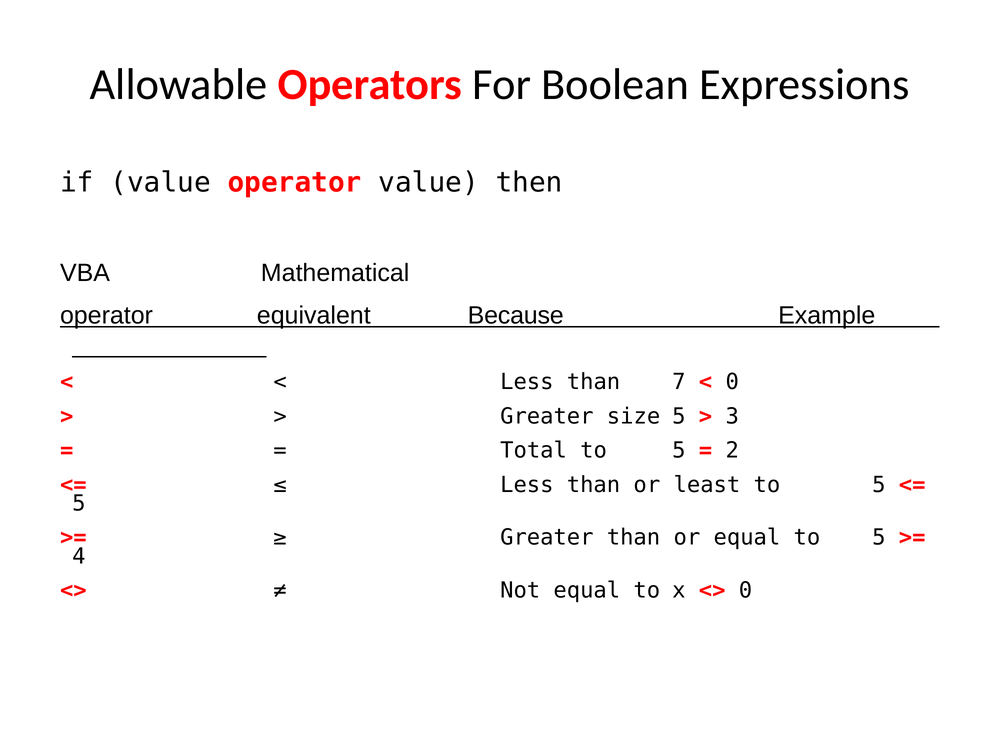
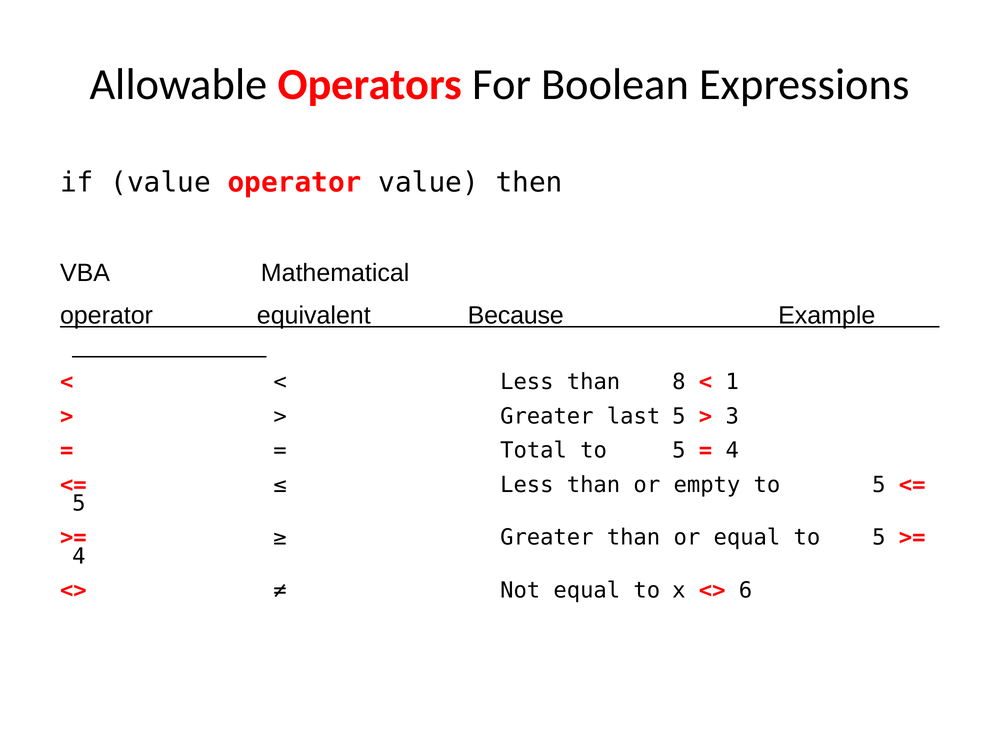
7: 7 -> 8 (679, 382)
0: 0 -> 1 (732, 382)
size: size -> last (634, 416)
2: 2 -> 4 (732, 450)
least: least -> empty (707, 485)
0: 0 -> 6 (746, 590)
